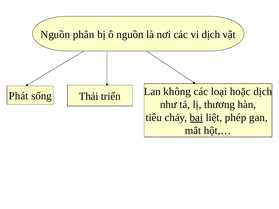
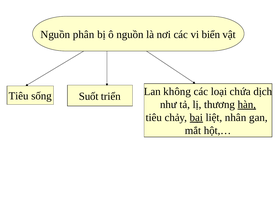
vi dịch: dịch -> biển (211, 34)
Phát: Phát -> Tiêu (19, 96)
Thải: Thải -> Suốt (89, 96)
hoặc: hoặc -> chứa (240, 92)
hàn underline: none -> present (247, 105)
phép: phép -> nhân (236, 118)
